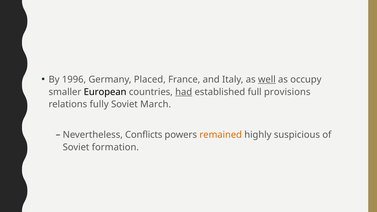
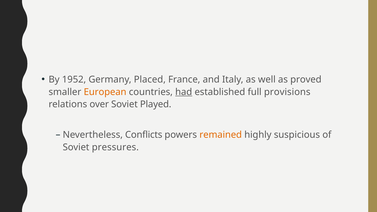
1996: 1996 -> 1952 (74, 80)
well underline: present -> none (267, 80)
occupy: occupy -> proved (306, 80)
European colour: black -> orange (105, 92)
fully: fully -> over (99, 104)
March: March -> Played (156, 104)
formation: formation -> pressures (115, 147)
